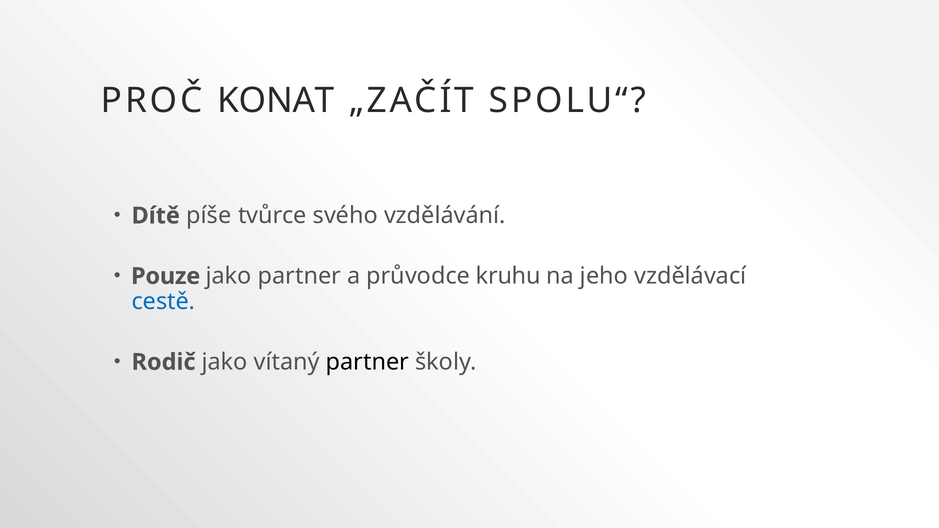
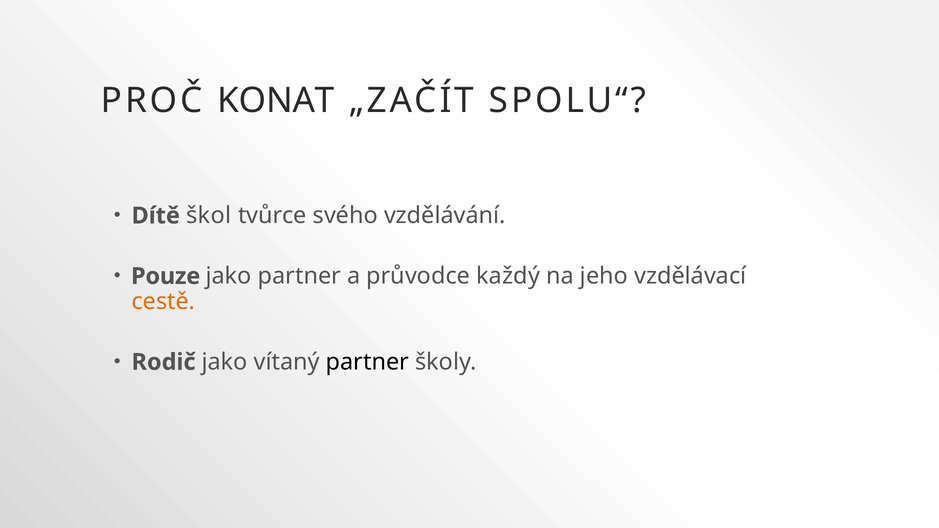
píše: píše -> škol (209, 216)
kruhu: kruhu -> každý (508, 276)
cestě colour: blue -> orange (163, 302)
